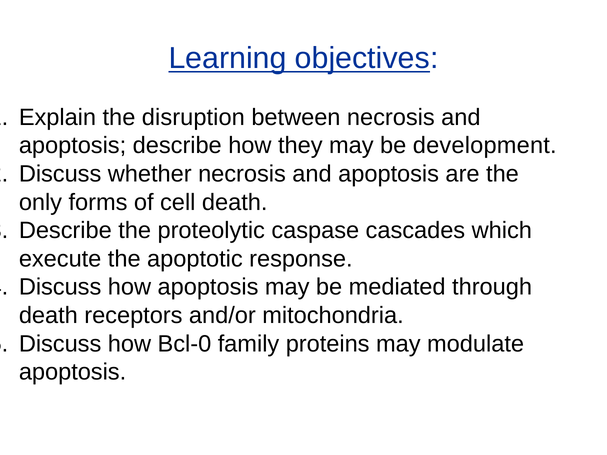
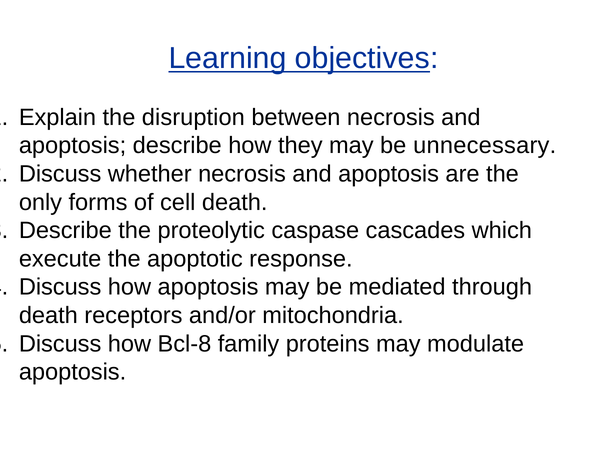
development: development -> unnecessary (485, 146)
Bcl-0: Bcl-0 -> Bcl-8 (184, 344)
